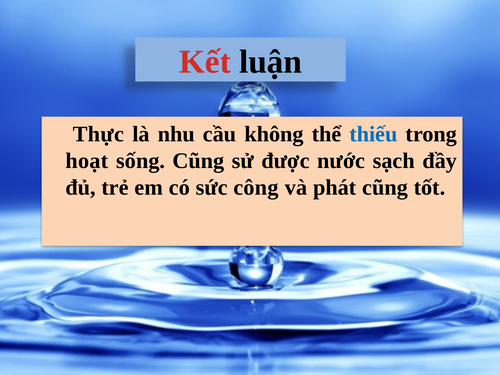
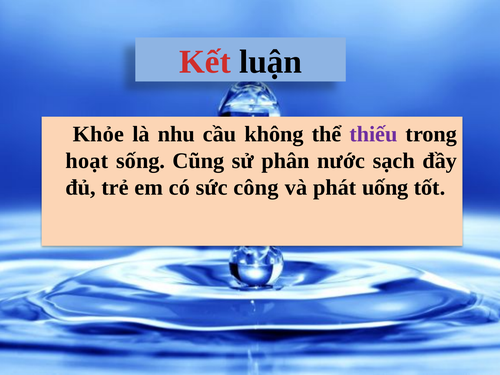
Thực: Thực -> Khỏe (98, 134)
thiếu colour: blue -> purple (373, 134)
được: được -> phân (286, 161)
phát cũng: cũng -> uống (385, 187)
